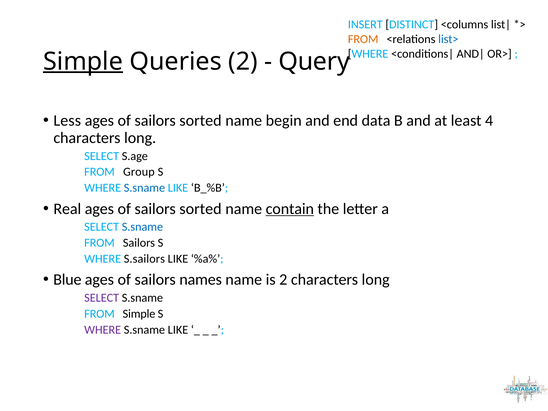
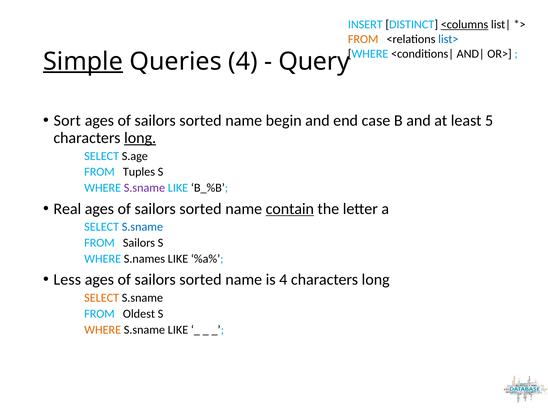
<columns underline: none -> present (465, 25)
Queries 2: 2 -> 4 (243, 61)
Less: Less -> Sort (67, 121)
data: data -> case (376, 121)
4: 4 -> 5 (489, 121)
long underline: none -> present (140, 138)
Group: Group -> Tuples (139, 172)
S.sname colour: blue -> purple (144, 188)
S.sailors: S.sailors -> S.names (144, 259)
Blue: Blue -> Less (67, 280)
names: names -> sorted (200, 280)
is 2: 2 -> 4 (283, 280)
SELECT colour: purple -> orange (102, 298)
FROM Simple: Simple -> Oldest (139, 314)
WHERE colour: purple -> orange (103, 330)
